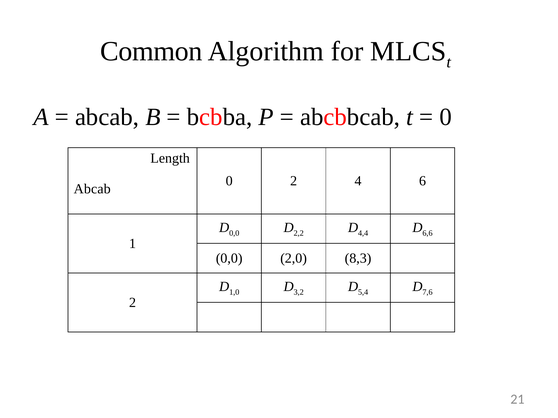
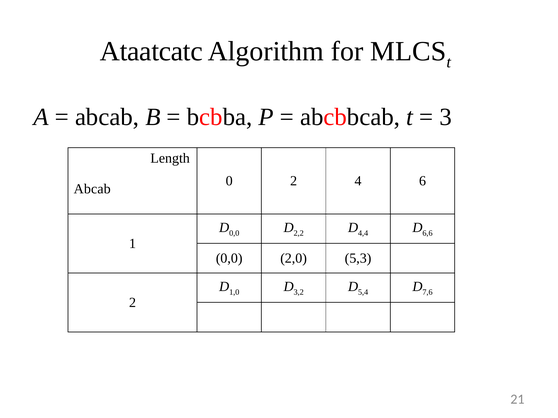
Common: Common -> Ataatcatc (151, 51)
0: 0 -> 3 (446, 117)
8,3: 8,3 -> 5,3 (358, 259)
